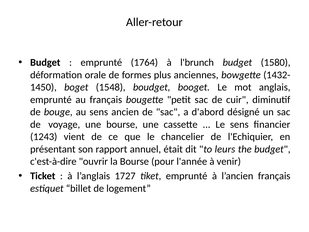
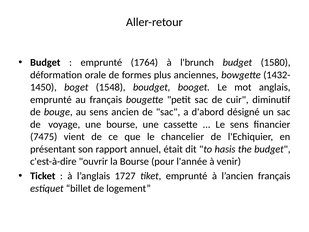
1243: 1243 -> 7475 (44, 137)
leurs: leurs -> hasis (225, 149)
